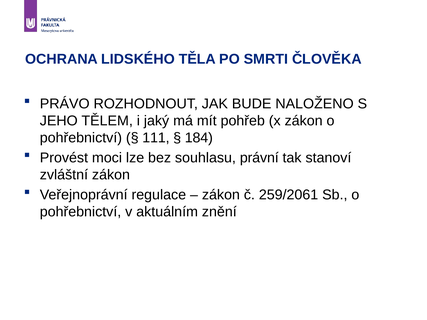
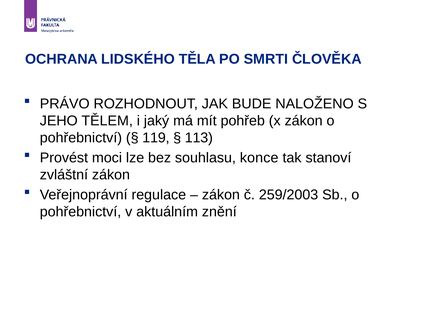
111: 111 -> 119 (156, 138)
184: 184 -> 113 (199, 138)
právní: právní -> konce (259, 158)
259/2061: 259/2061 -> 259/2003 (289, 195)
